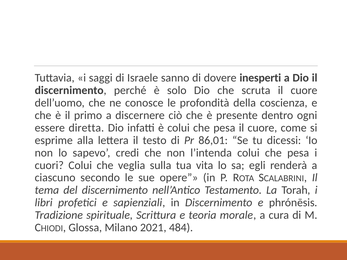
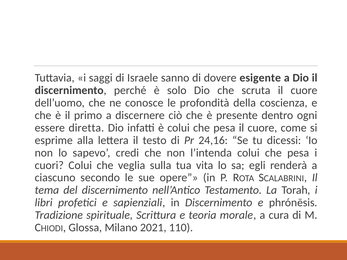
inesperti: inesperti -> esigente (260, 78)
86,01: 86,01 -> 24,16 (213, 140)
484: 484 -> 110 (181, 228)
